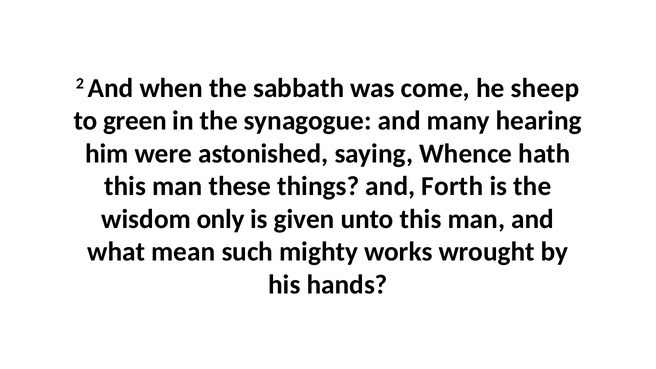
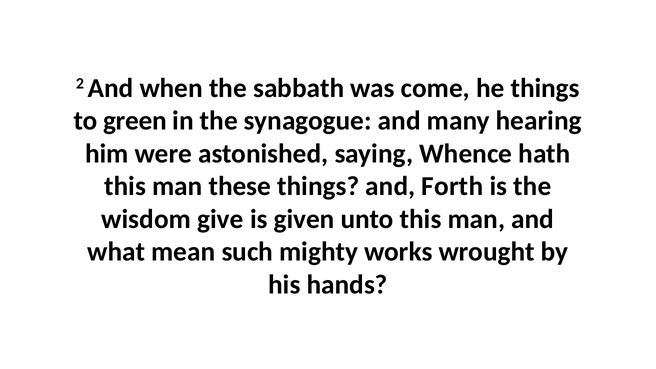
he sheep: sheep -> things (545, 88)
only: only -> give (220, 219)
